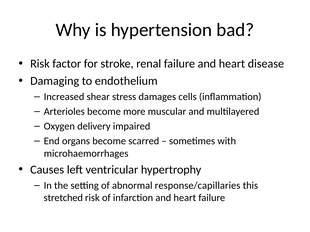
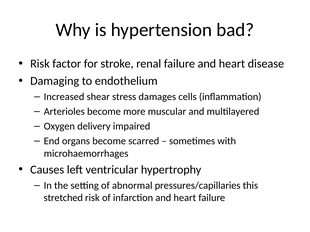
response/capillaries: response/capillaries -> pressures/capillaries (198, 186)
